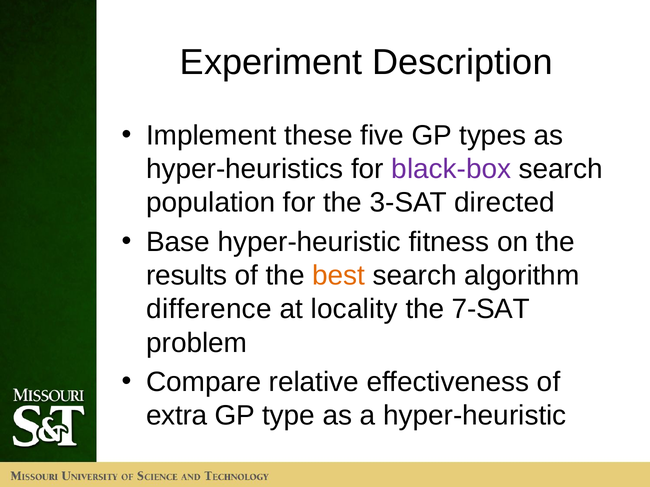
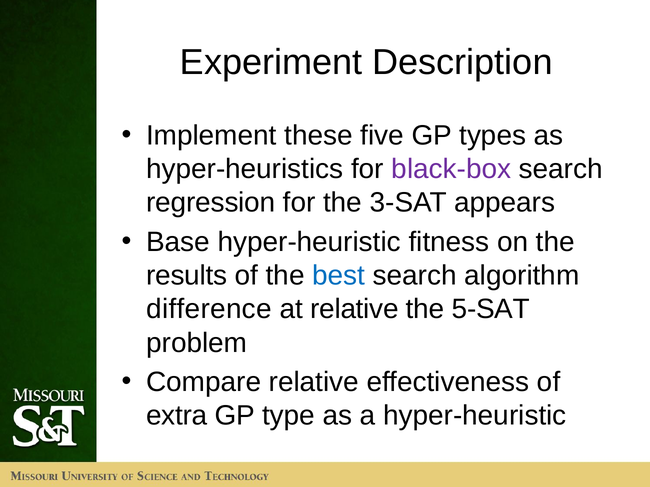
population: population -> regression (211, 203)
directed: directed -> appears (505, 203)
best colour: orange -> blue (339, 276)
at locality: locality -> relative (354, 310)
7-SAT: 7-SAT -> 5-SAT (491, 310)
